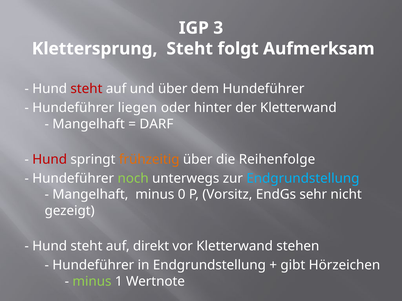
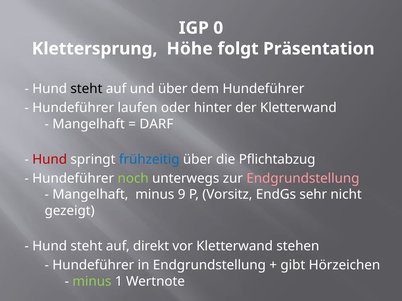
3: 3 -> 0 (218, 28)
Klettersprung Steht: Steht -> Höhe (190, 49)
Aufmerksam: Aufmerksam -> Präsentation (319, 49)
steht colour: red -> black (86, 89)
liegen: liegen -> laufen (137, 108)
frühzeitig colour: orange -> blue (149, 160)
Reihenfolge: Reihenfolge -> Pflichtabzug (277, 160)
Endgrundstellung colour: light blue -> pink (303, 179)
0: 0 -> 9 (182, 195)
